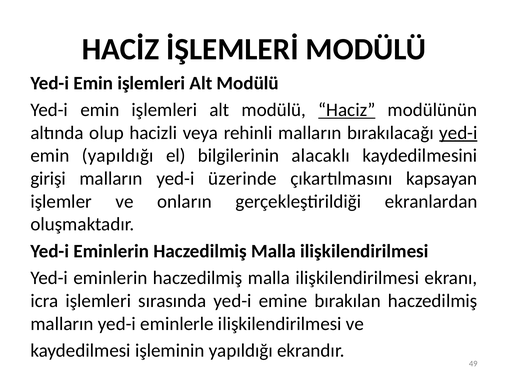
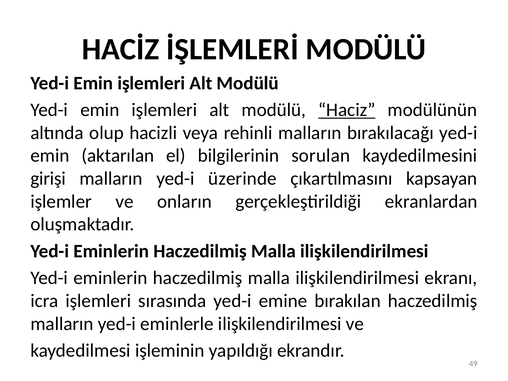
yed-i underline: present -> none (458, 133)
emin yapıldığı: yapıldığı -> aktarılan (118, 156)
alacaklı: alacaklı -> sorulan (321, 156)
